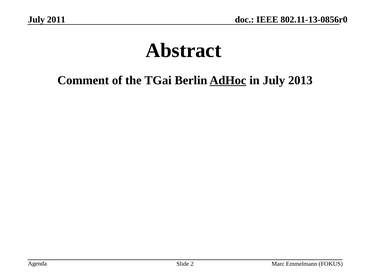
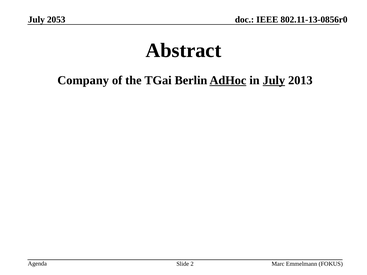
2011: 2011 -> 2053 (56, 20)
Comment: Comment -> Company (83, 80)
July underline: none -> present (274, 80)
